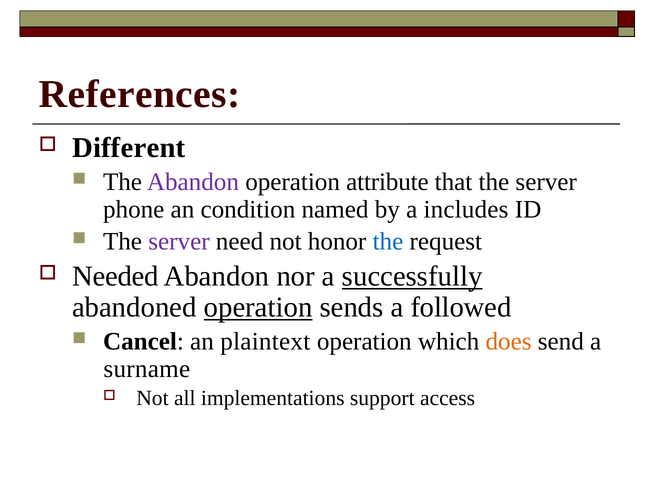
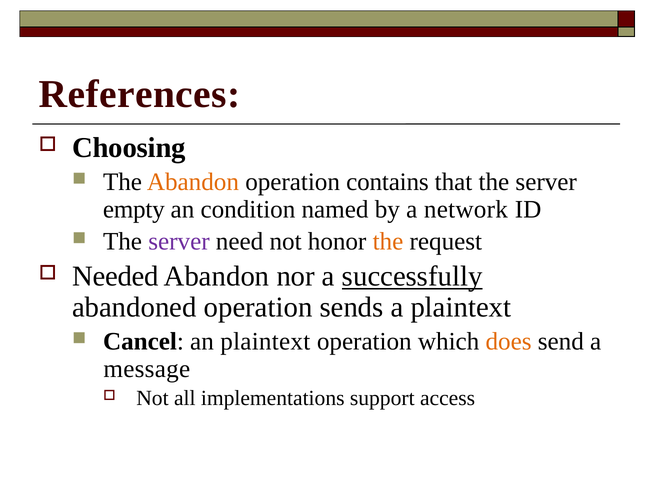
Different: Different -> Choosing (129, 148)
Abandon colour: purple -> orange (193, 182)
attribute: attribute -> contains (387, 182)
phone: phone -> empty (134, 209)
includes: includes -> network (466, 209)
the colour: blue -> orange (388, 242)
operation underline: present -> none (258, 308)
a followed: followed -> plaintext (461, 308)
surname: surname -> message (147, 369)
